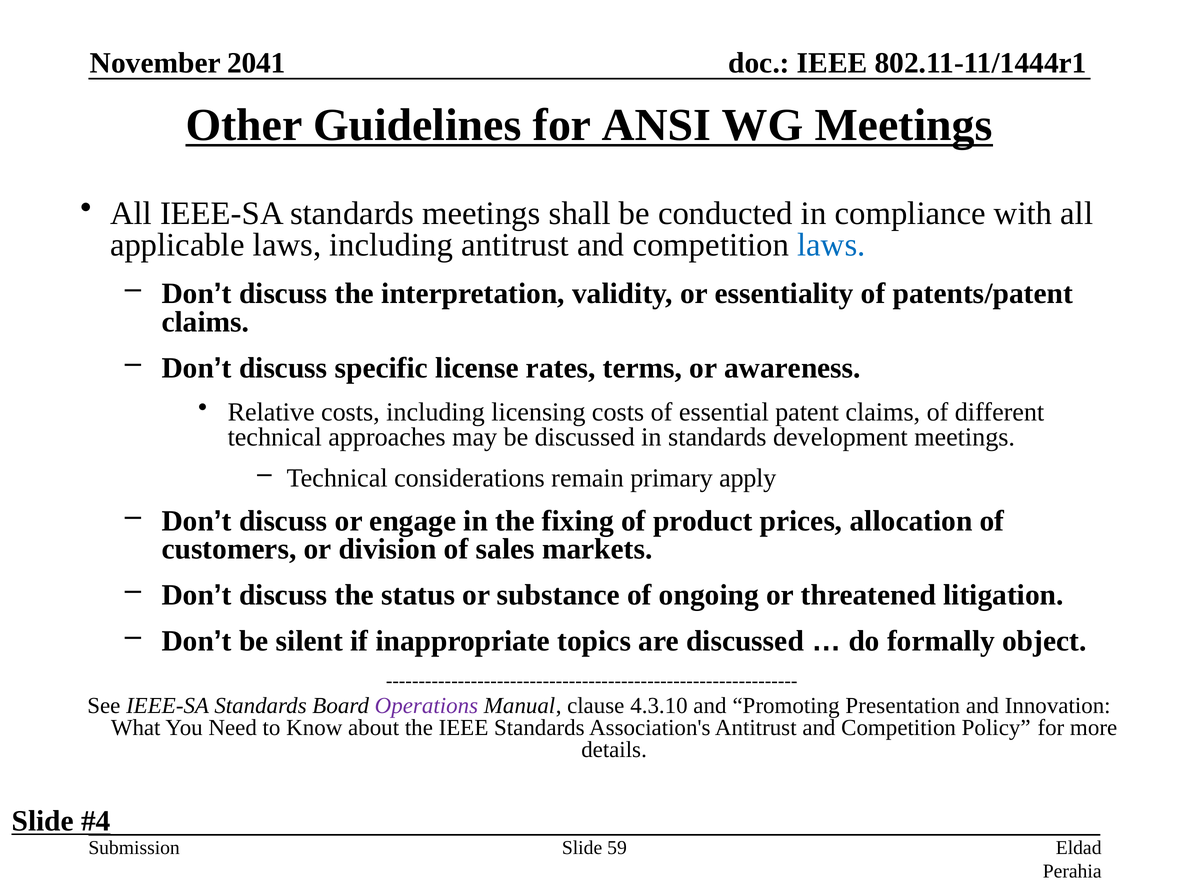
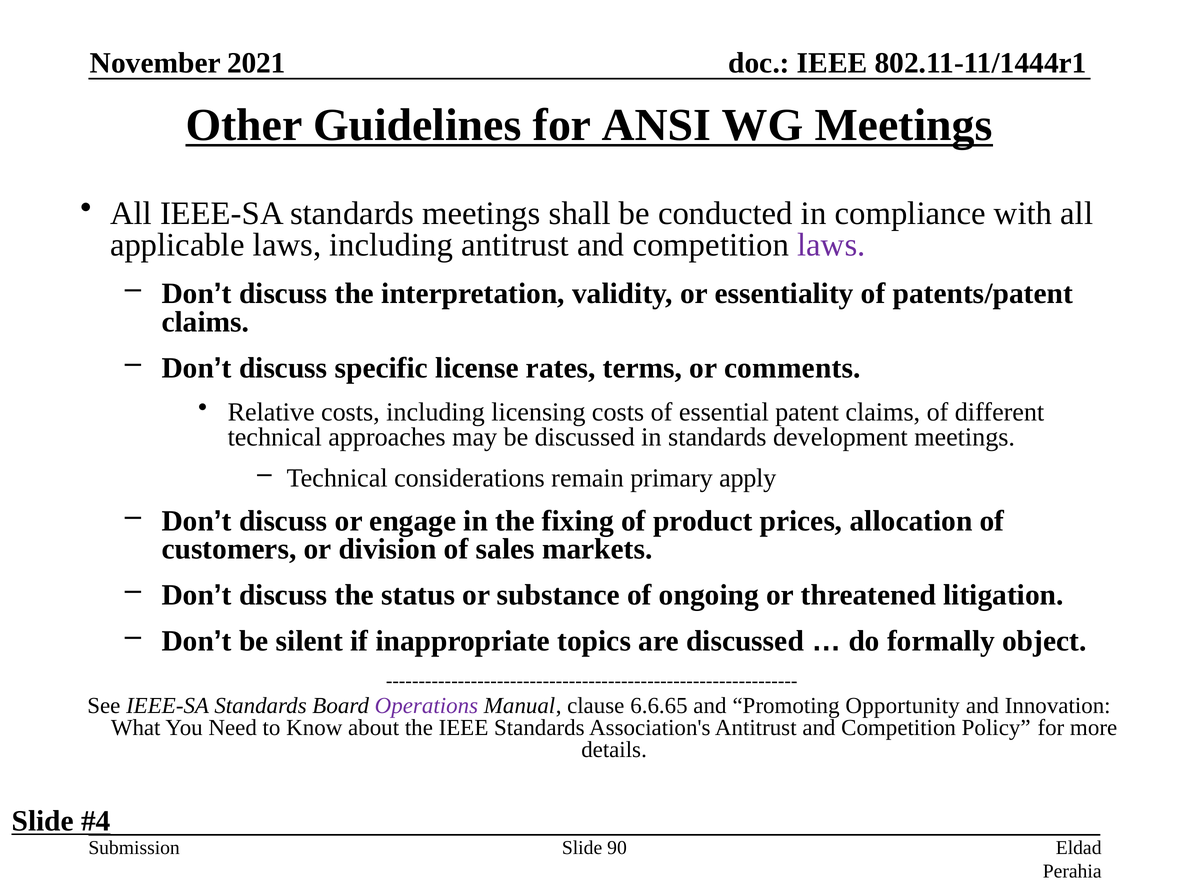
2041: 2041 -> 2021 (256, 63)
laws colour: blue -> purple (831, 245)
awareness: awareness -> comments (792, 368)
4.3.10: 4.3.10 -> 6.6.65 (659, 706)
Presentation: Presentation -> Opportunity (903, 706)
59: 59 -> 90 (617, 848)
